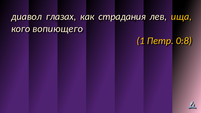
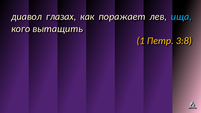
страдания: страдания -> поражает (122, 17)
ища colour: yellow -> light blue (181, 17)
вопиющего: вопиющего -> вытащить (58, 29)
0:8: 0:8 -> 3:8 (184, 41)
